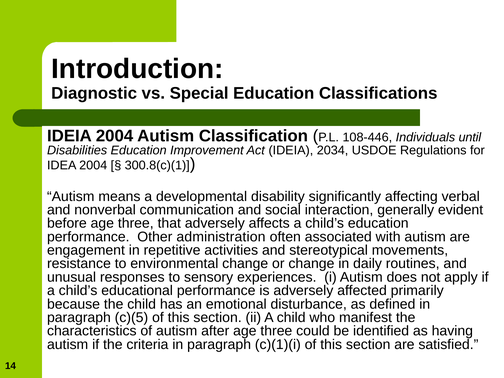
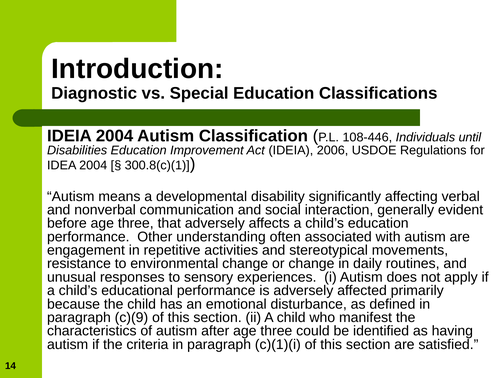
2034: 2034 -> 2006 (333, 150)
administration: administration -> understanding (221, 237)
c)(5: c)(5 -> c)(9 (131, 318)
